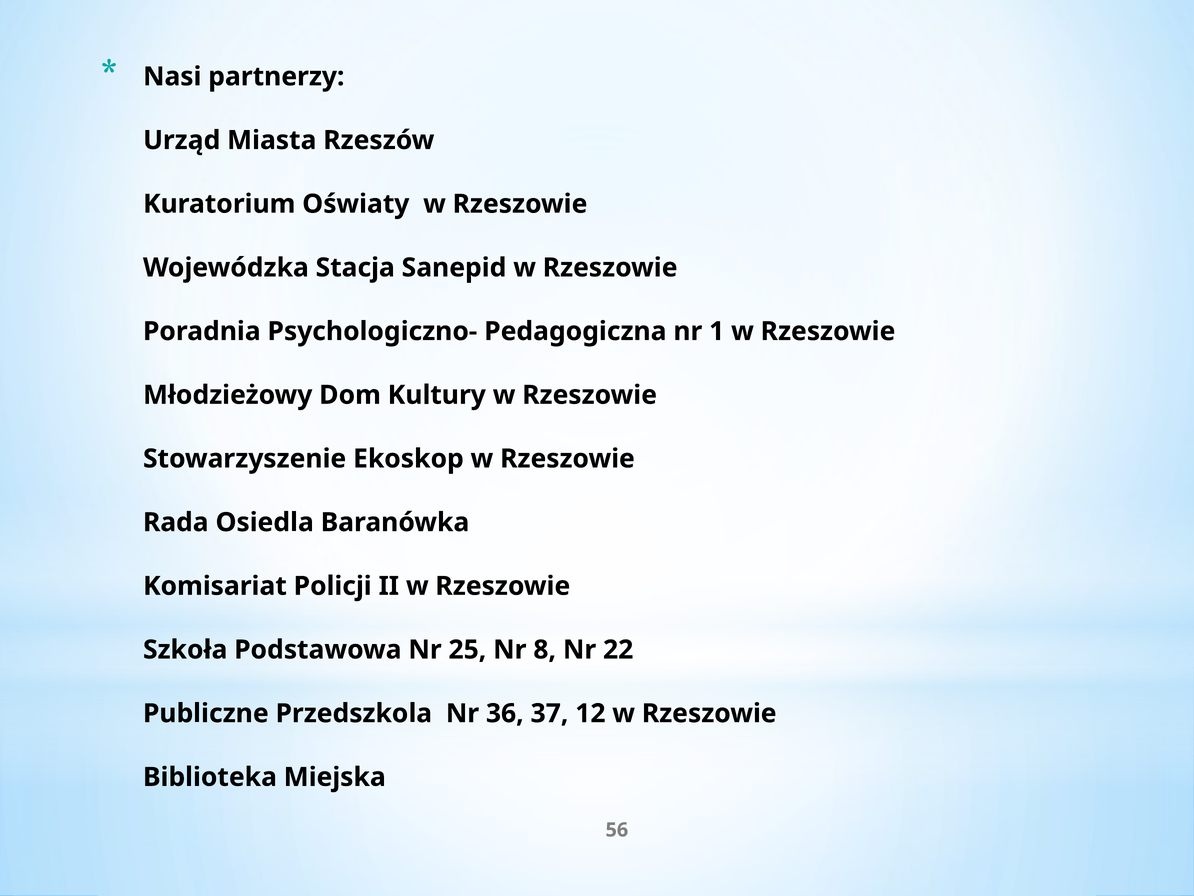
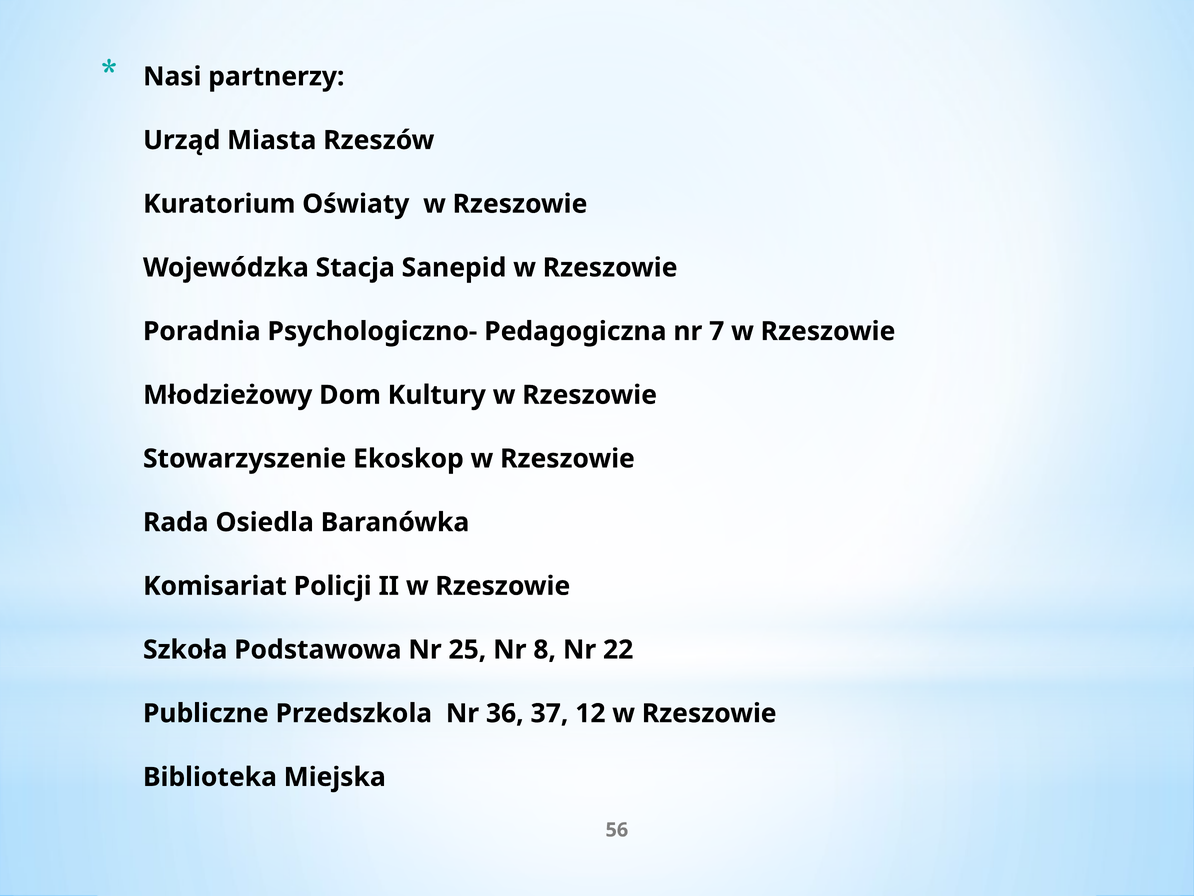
1: 1 -> 7 (717, 331)
